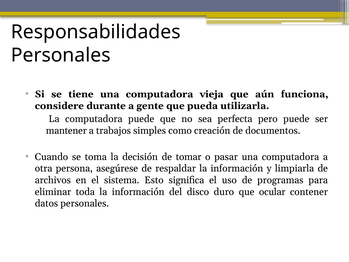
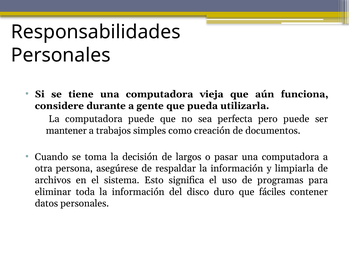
tomar: tomar -> largos (189, 157)
ocular: ocular -> fáciles (272, 192)
